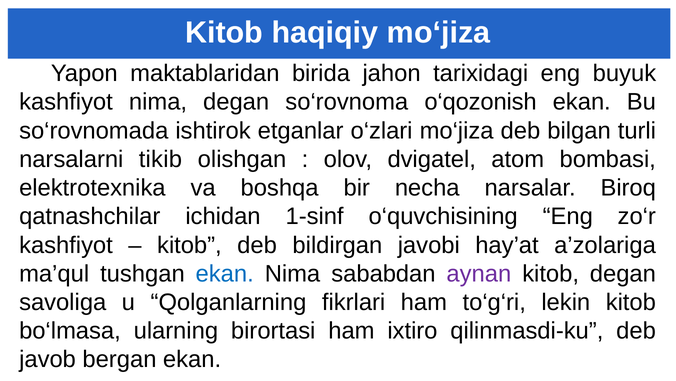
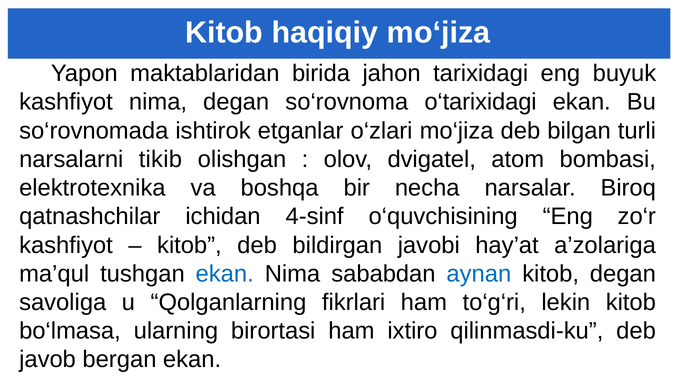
o‘qozonish: o‘qozonish -> o‘tarixidagi (481, 102)
1-sinf: 1-sinf -> 4-sinf (315, 216)
aynan colour: purple -> blue (479, 273)
